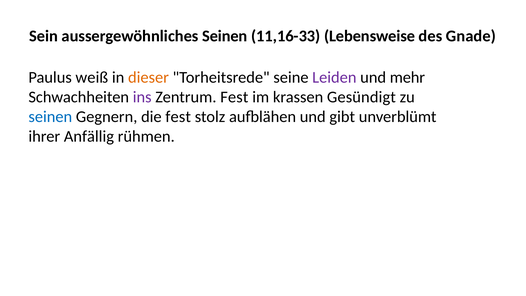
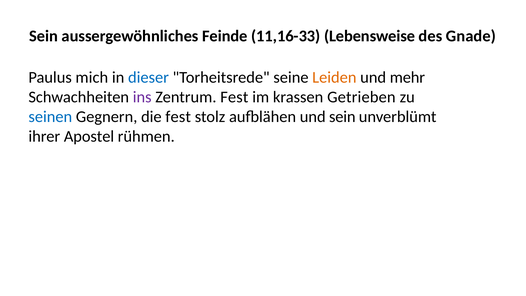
aussergewöhnliches Seinen: Seinen -> Feinde (225, 36)
weiß: weiß -> mich (92, 77)
dieser colour: orange -> blue (148, 77)
Leiden colour: purple -> orange (334, 77)
Gesündigt: Gesündigt -> Getrieben (361, 97)
und gibt: gibt -> sein (342, 117)
Anfällig: Anfällig -> Apostel (89, 136)
